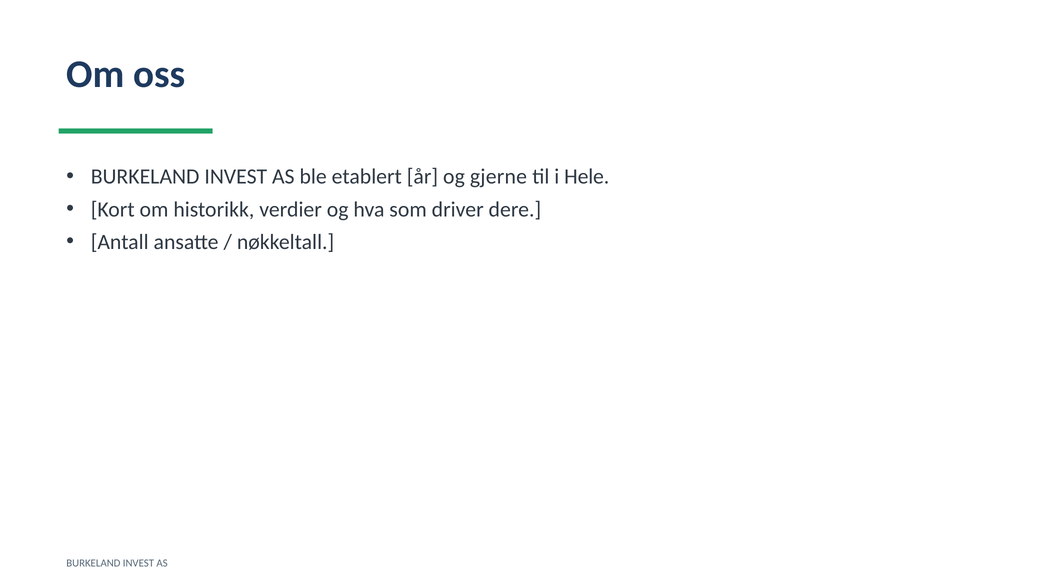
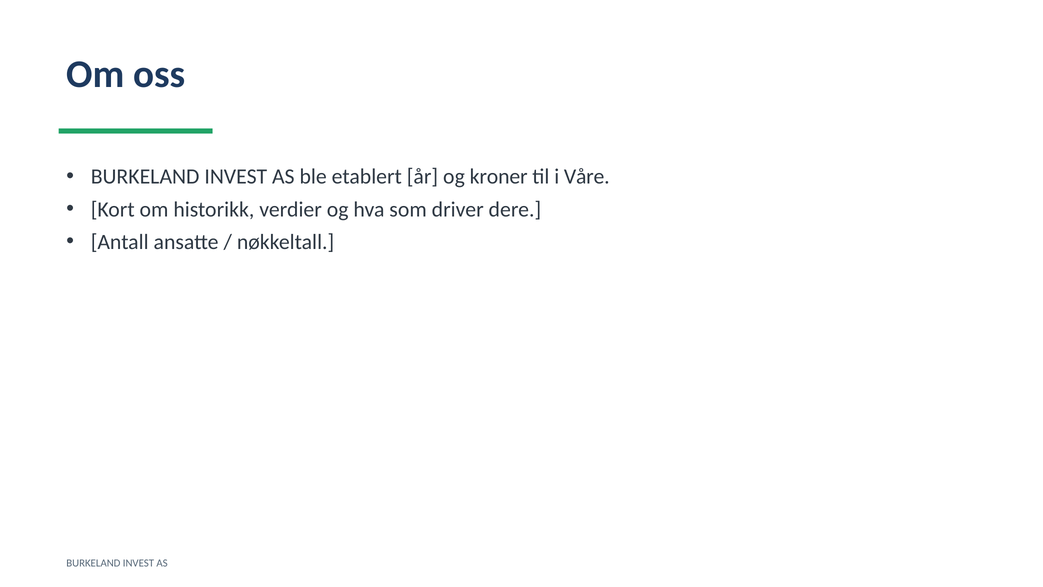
gjerne: gjerne -> kroner (499, 177)
Hele: Hele -> Våre (587, 177)
